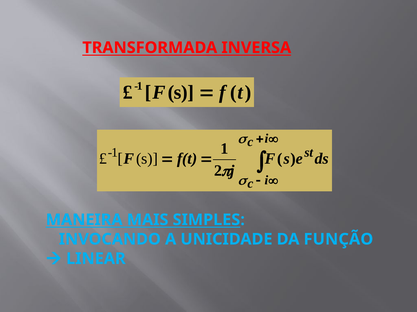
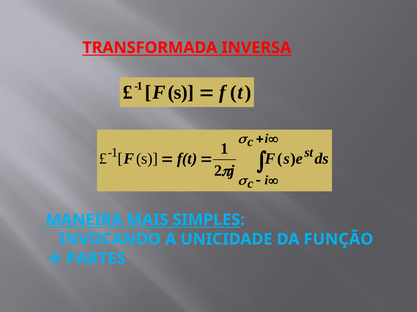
LINEAR: LINEAR -> PARTES (96, 259)
